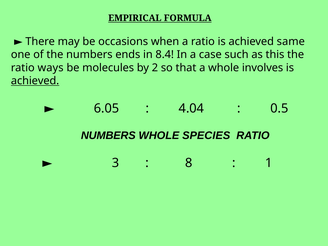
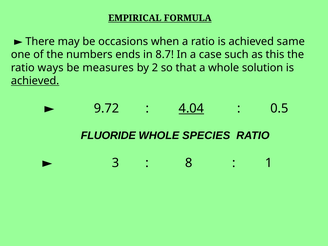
8.4: 8.4 -> 8.7 (165, 55)
molecules: molecules -> measures (108, 68)
involves: involves -> solution (263, 68)
6.05: 6.05 -> 9.72 (107, 108)
4.04 underline: none -> present (191, 108)
NUMBERS: NUMBERS -> FLUORIDE (108, 136)
